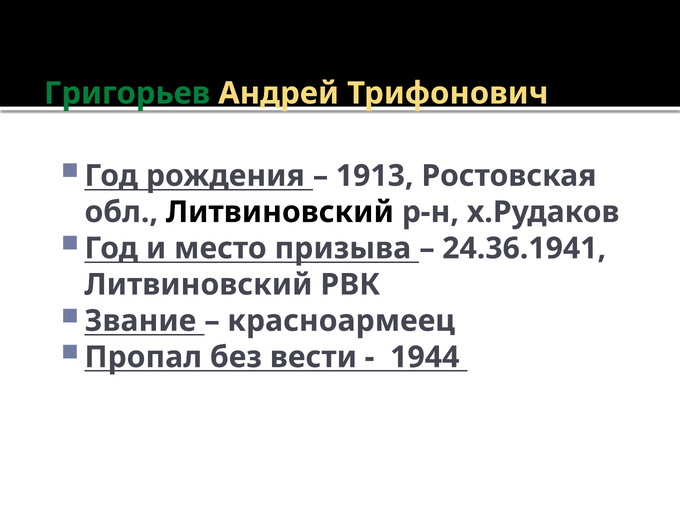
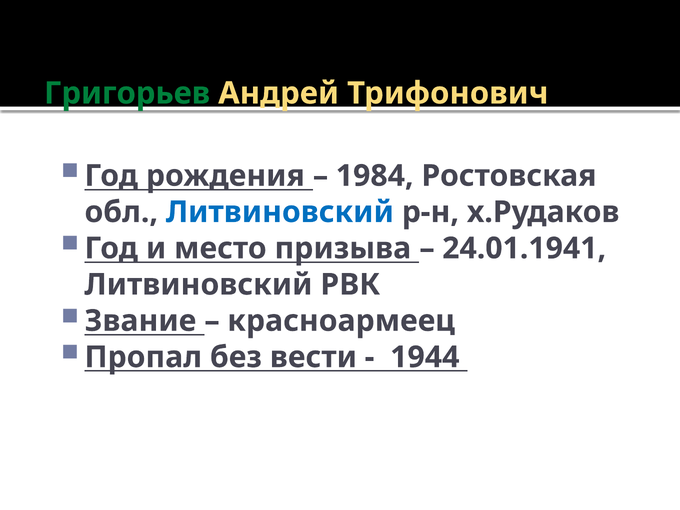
1913: 1913 -> 1984 (375, 176)
Литвиновский colour: black -> blue (280, 212)
24.36.1941: 24.36.1941 -> 24.01.1941 (524, 248)
